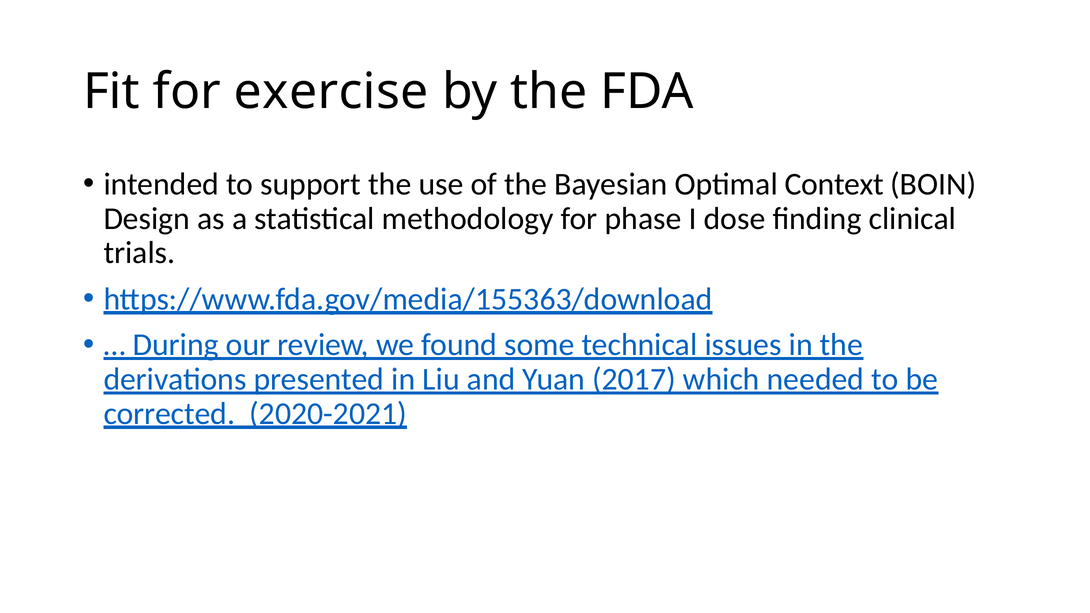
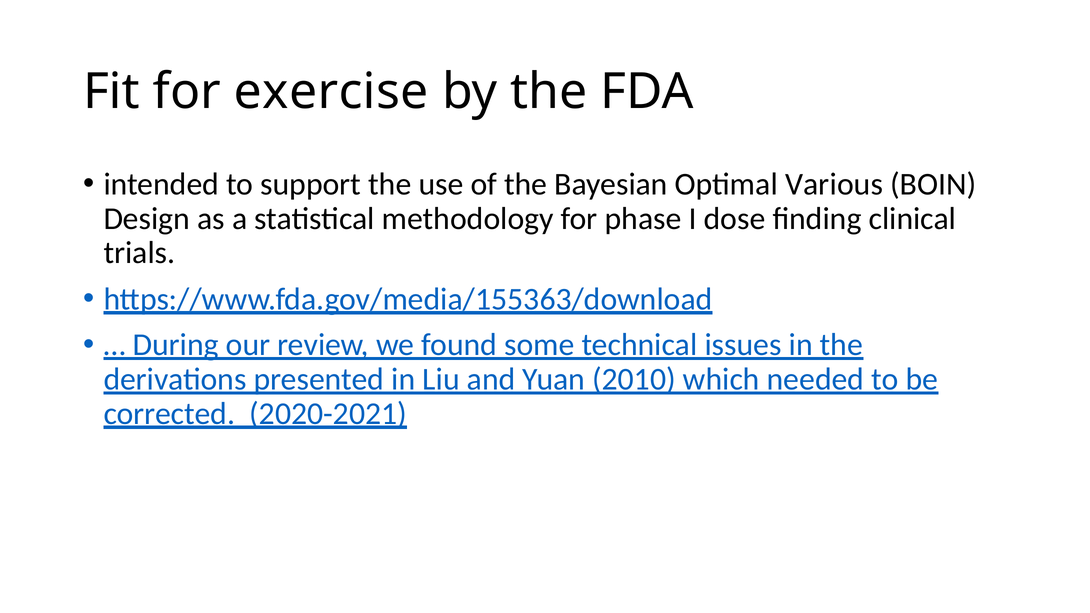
Context: Context -> Various (834, 184)
2017: 2017 -> 2010 (634, 379)
